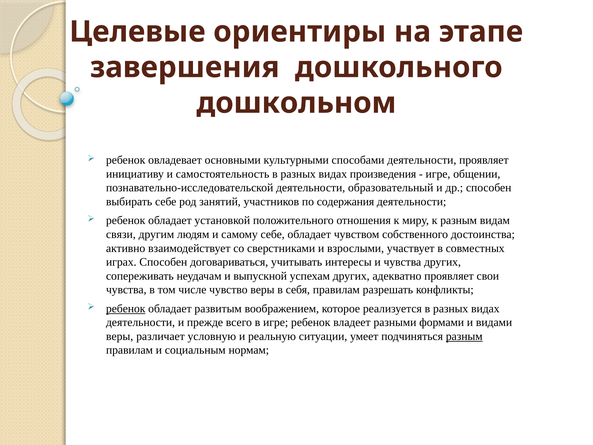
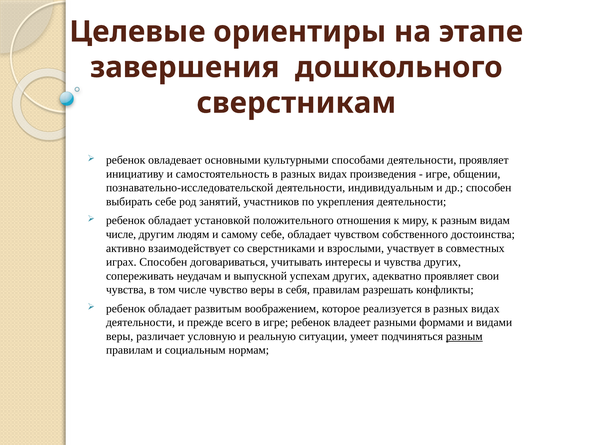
дошкольном: дошкольном -> сверстникам (296, 103)
образовательный: образовательный -> индивидуальным (391, 188)
содержания: содержания -> укрепления (345, 202)
связи: связи -> числе (121, 234)
ребенок underline: present -> none (126, 308)
